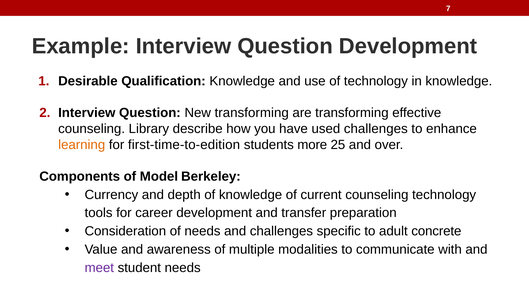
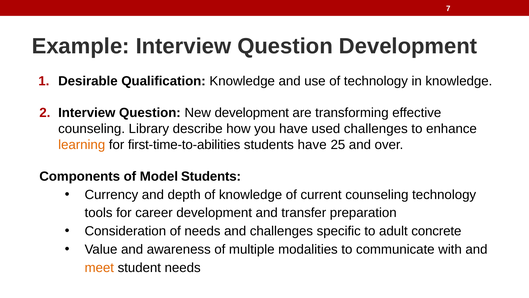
New transforming: transforming -> development (252, 113)
first-time-to-edition: first-time-to-edition -> first-time-to-abilities (184, 144)
students more: more -> have (312, 144)
Model Berkeley: Berkeley -> Students (211, 176)
meet colour: purple -> orange (99, 267)
